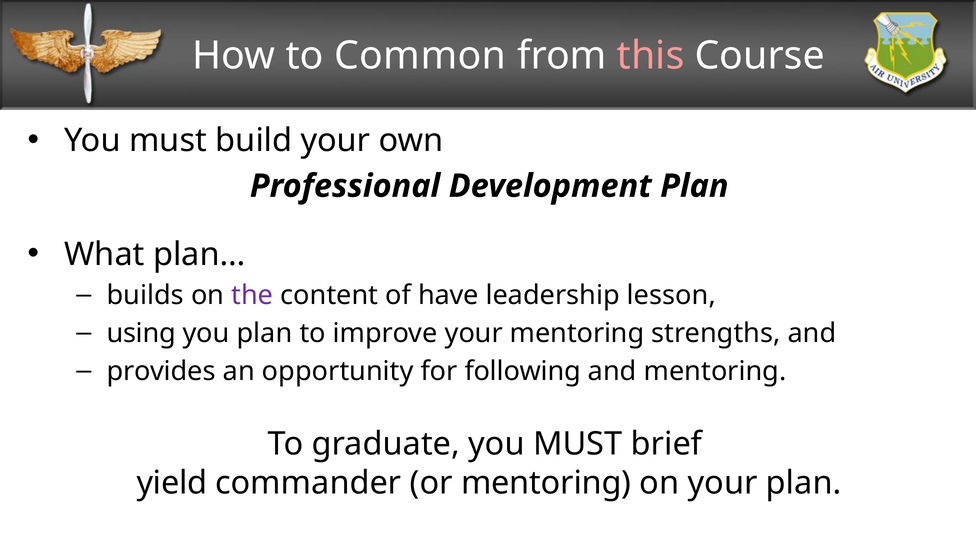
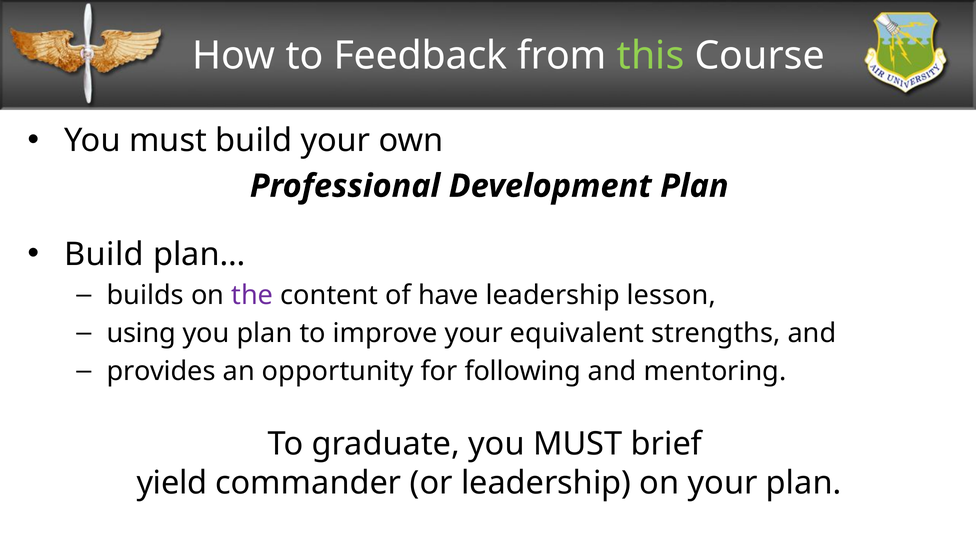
Common: Common -> Feedback (420, 56)
this colour: pink -> light green (651, 56)
What: What -> Build (104, 254)
your mentoring: mentoring -> equivalent (577, 333)
or mentoring: mentoring -> leadership (546, 483)
